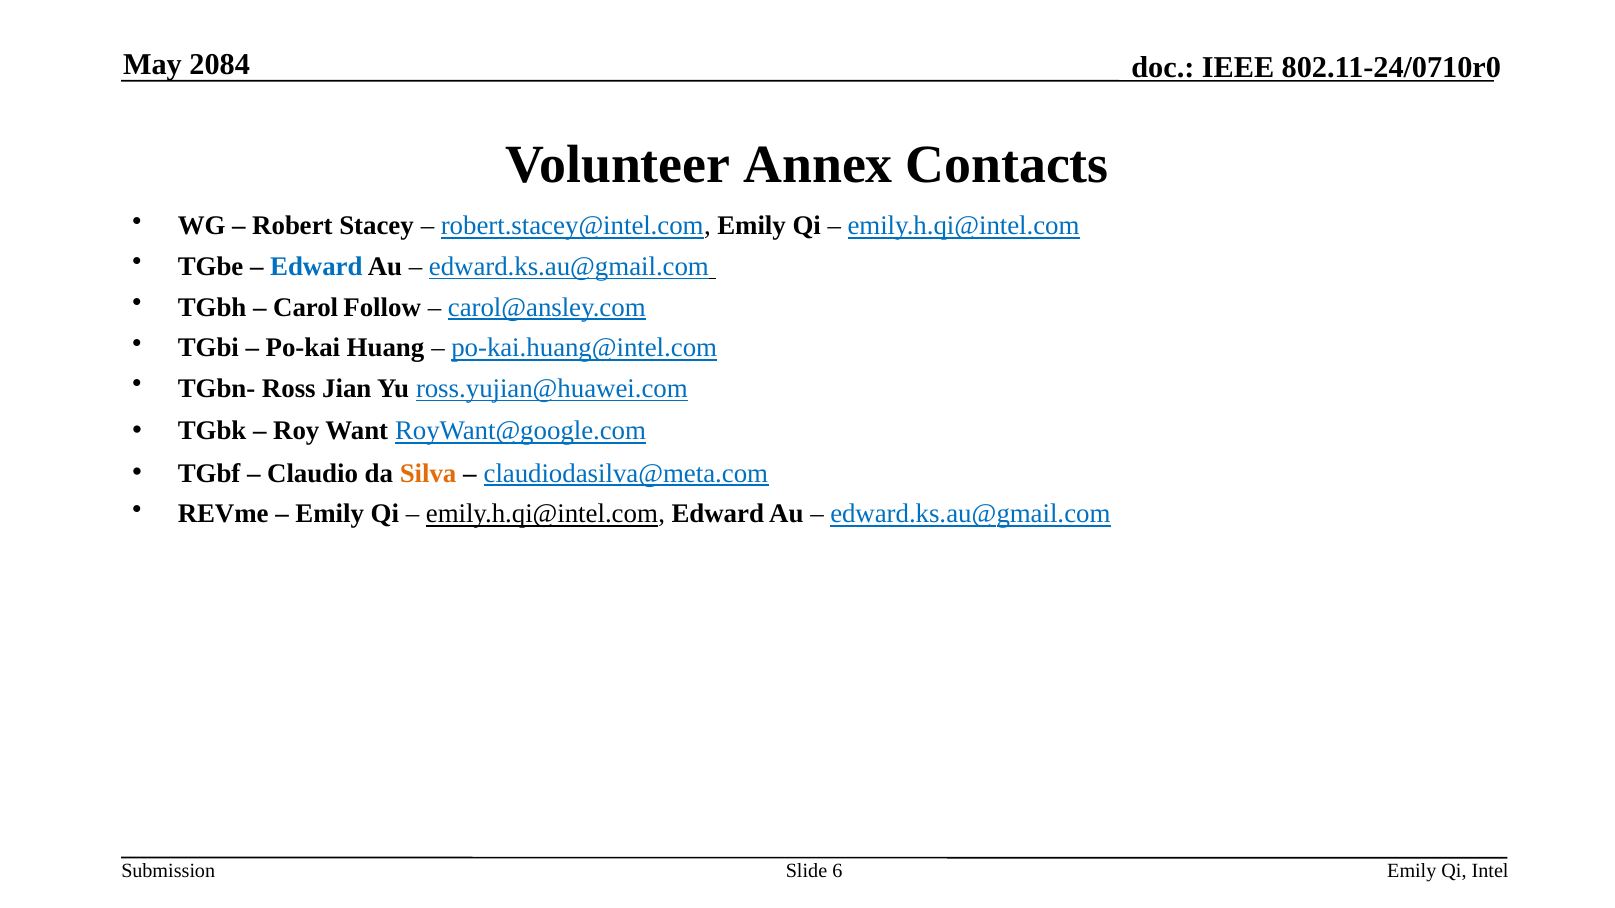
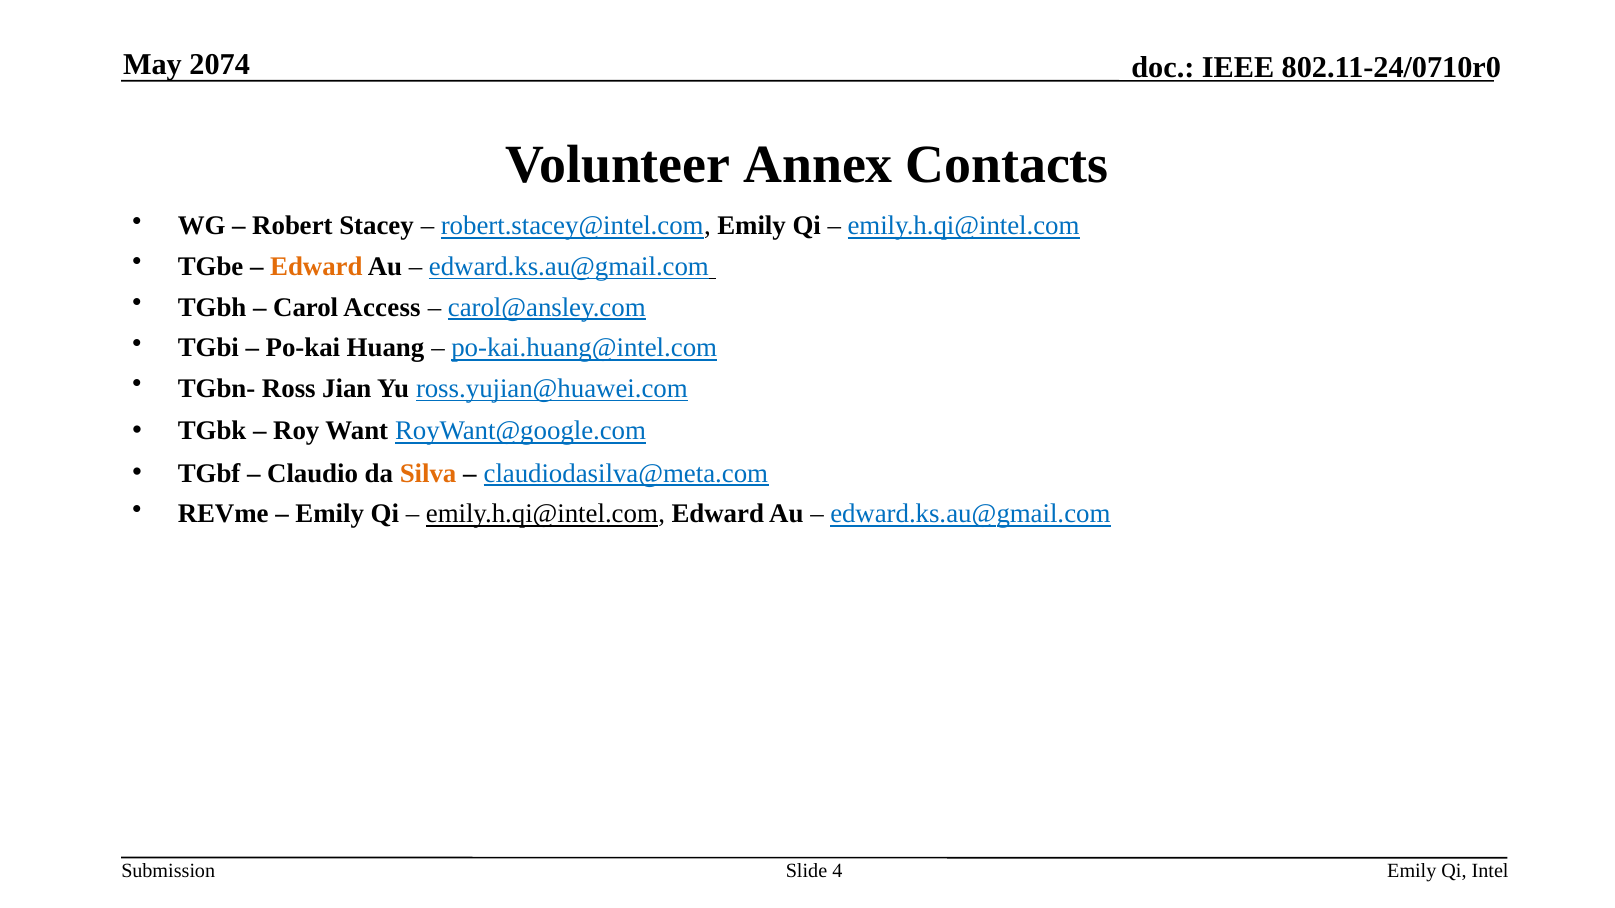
2084: 2084 -> 2074 (220, 64)
Edward colour: blue -> orange (316, 267)
Follow: Follow -> Access (382, 307)
6: 6 -> 4 (837, 871)
